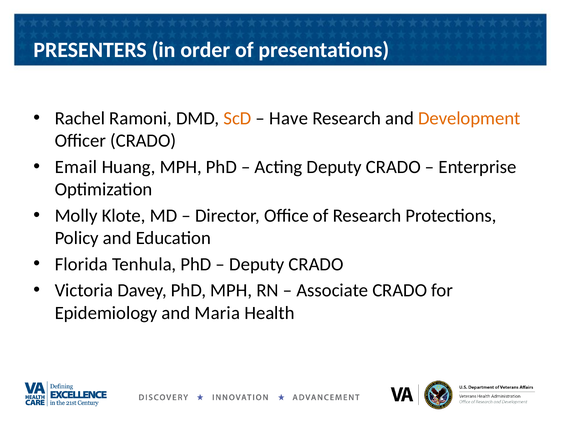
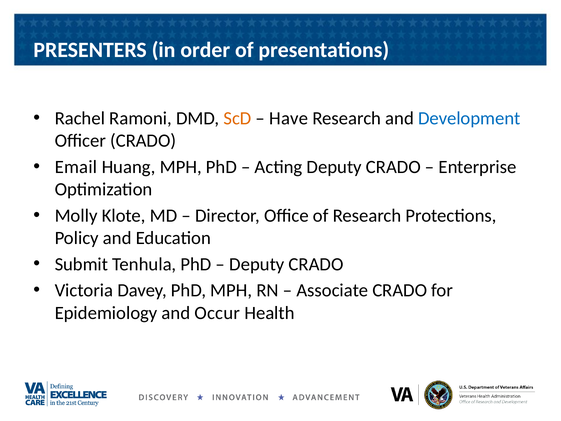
Development colour: orange -> blue (469, 118)
Florida: Florida -> Submit (81, 264)
Maria: Maria -> Occur (217, 313)
